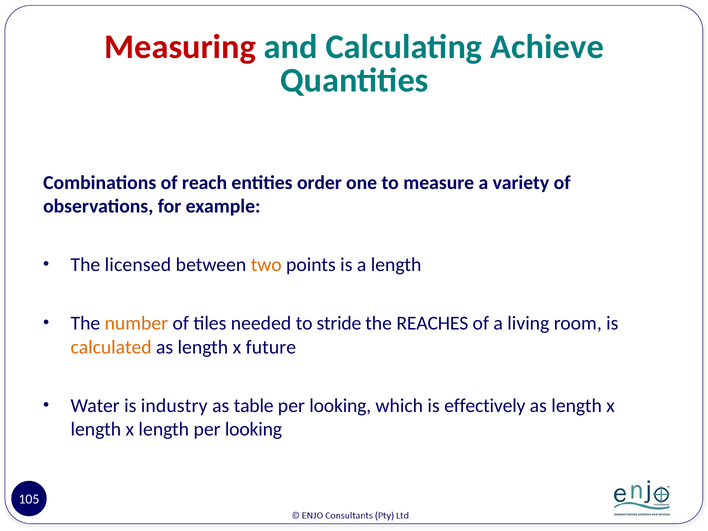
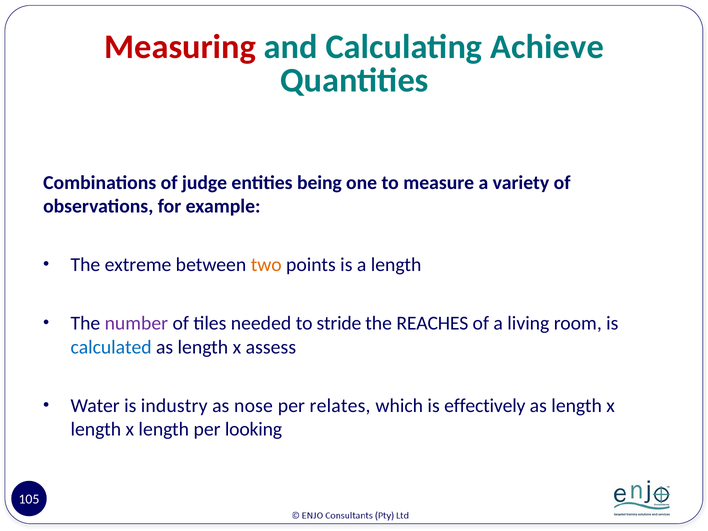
reach: reach -> judge (205, 183)
order: order -> being (319, 183)
licensed: licensed -> extreme (138, 265)
number colour: orange -> purple (136, 323)
calculated colour: orange -> blue (111, 347)
future: future -> assess (271, 347)
table: table -> nose (253, 406)
looking: looking -> relates (340, 406)
